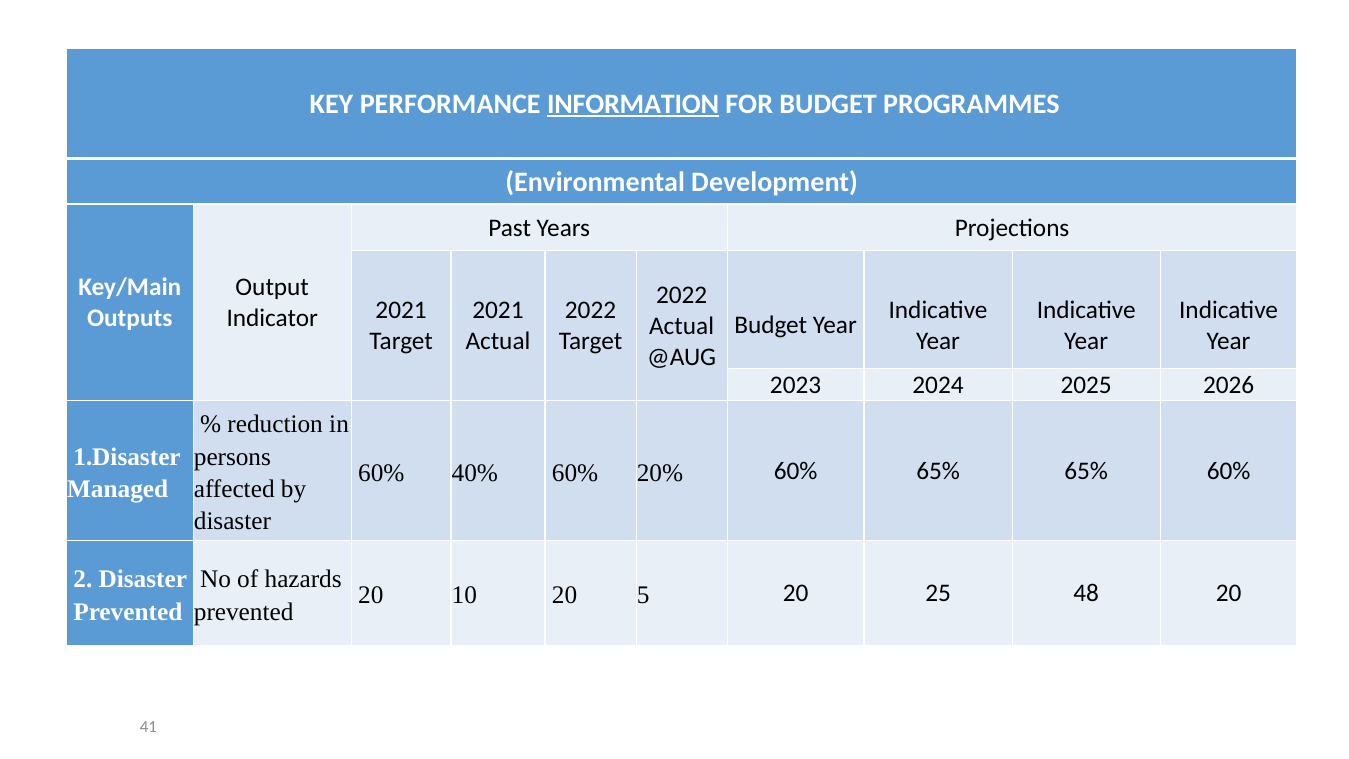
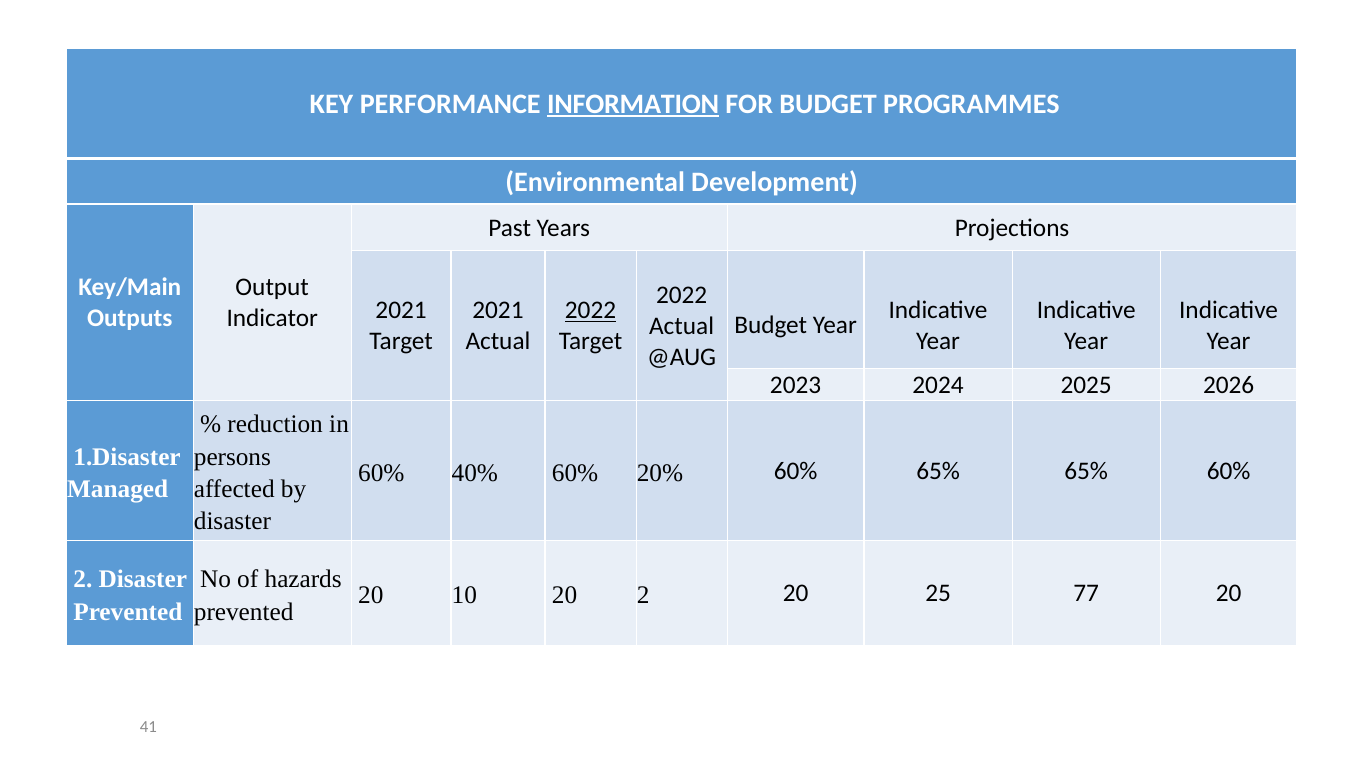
2022 underline: none -> present (591, 311)
20 5: 5 -> 2 (643, 595)
48: 48 -> 77 (1086, 593)
